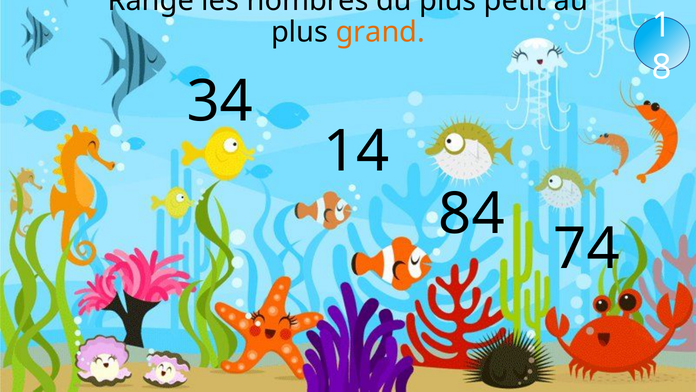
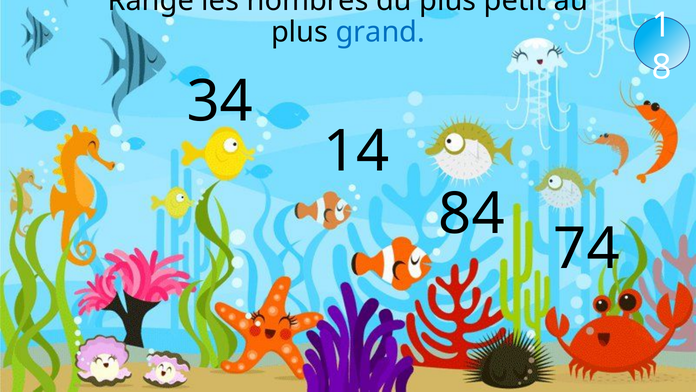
grand colour: orange -> blue (380, 32)
